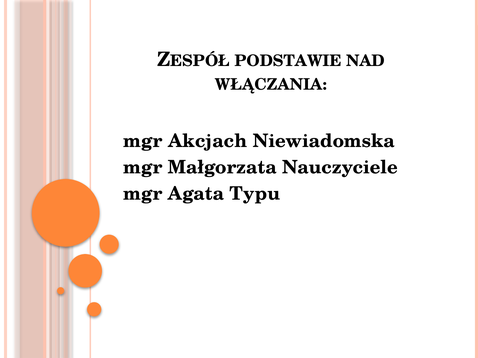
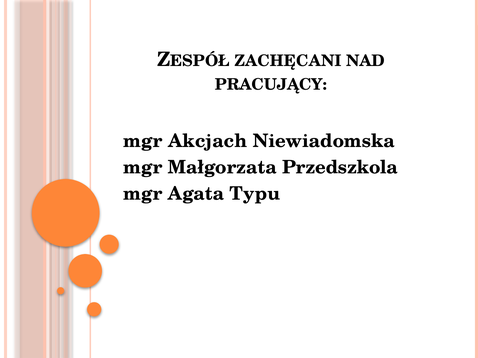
PODSTAWIE: PODSTAWIE -> ZACHĘCANI (288, 61)
WŁĄCZANIA: WŁĄCZANIA -> PRACUJĄCY (271, 85)
Nauczyciele: Nauczyciele -> Przedszkola (340, 168)
